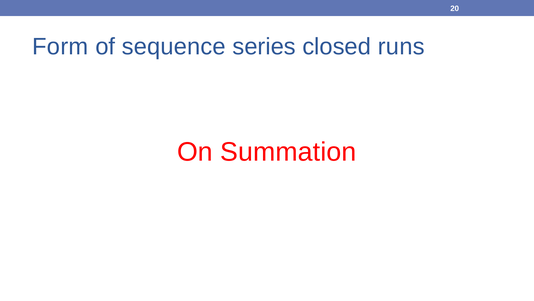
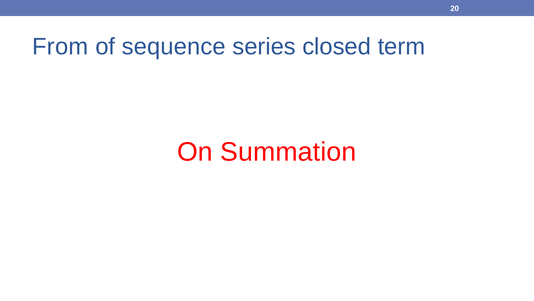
Form: Form -> From (60, 47)
runs: runs -> term (401, 47)
